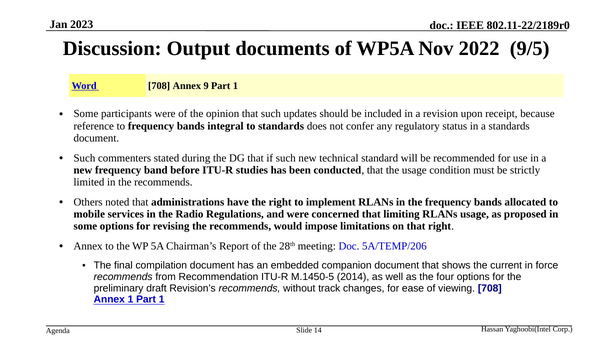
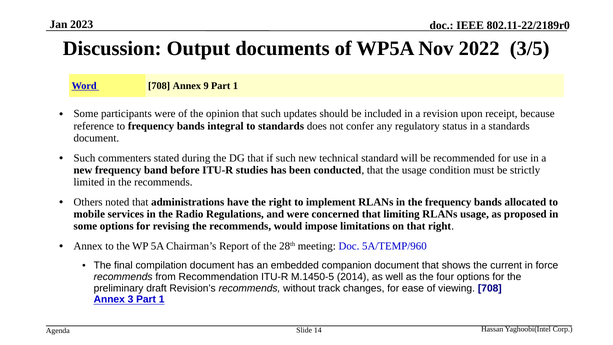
9/5: 9/5 -> 3/5 (530, 48)
5A/TEMP/206: 5A/TEMP/206 -> 5A/TEMP/960 (394, 246)
Annex 1: 1 -> 3 (130, 299)
